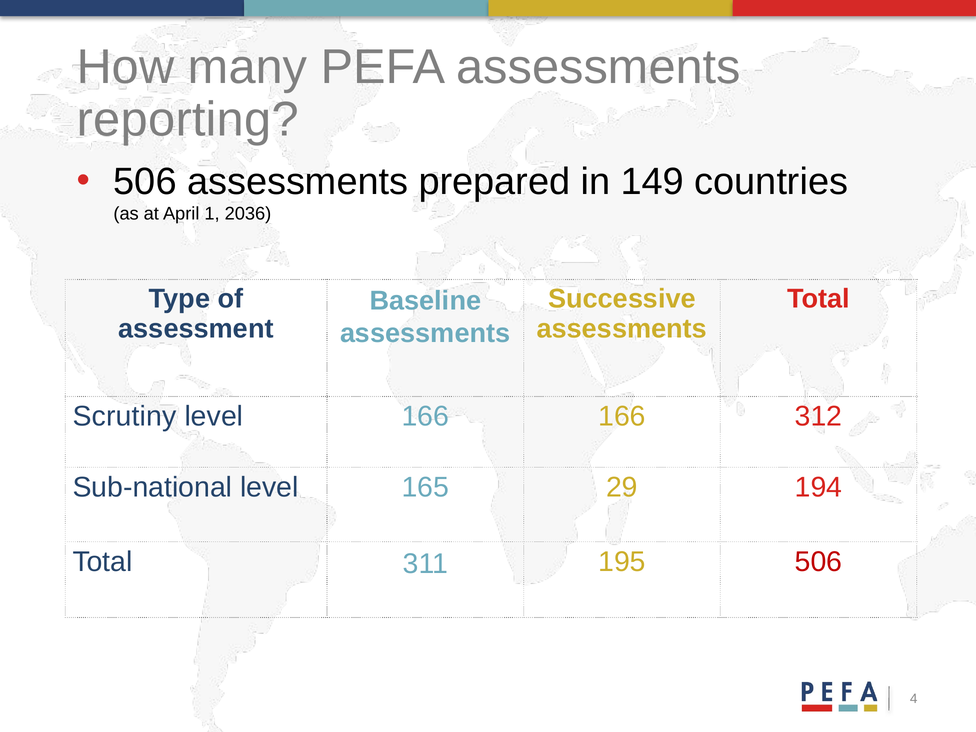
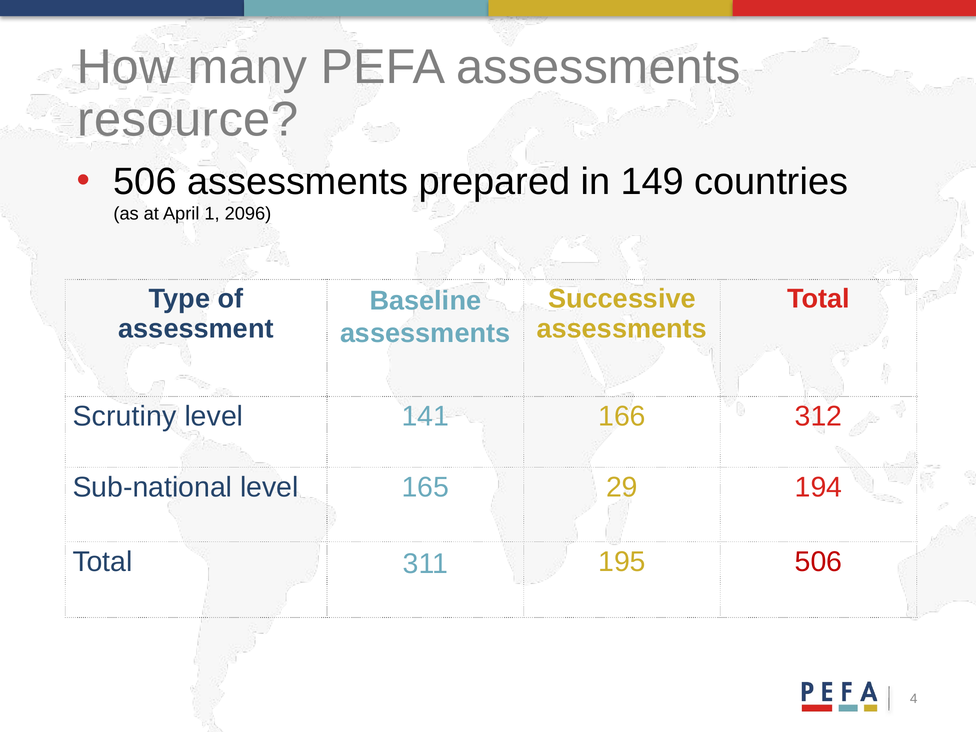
reporting: reporting -> resource (188, 120)
2036: 2036 -> 2096 (248, 214)
level 166: 166 -> 141 (425, 416)
